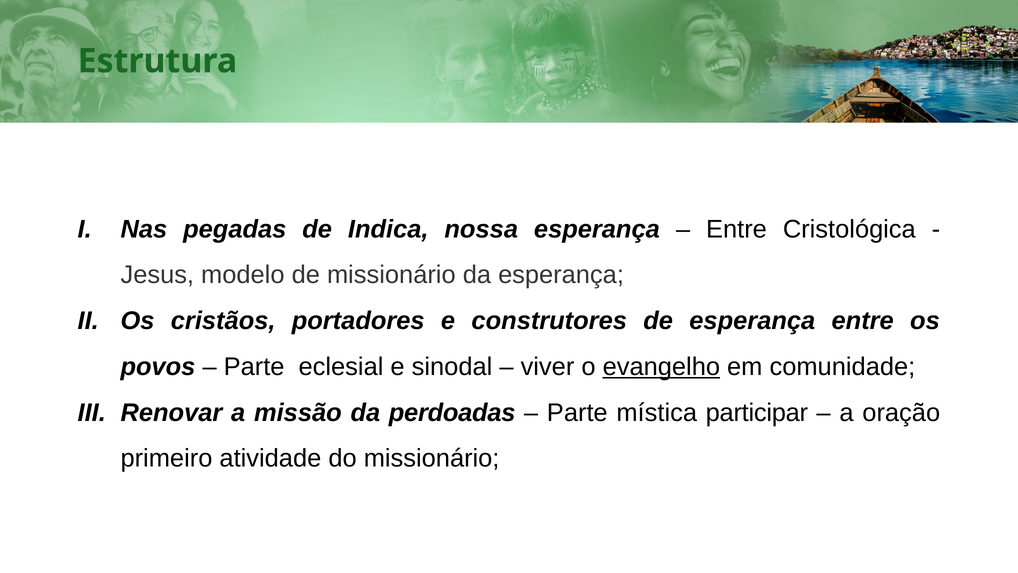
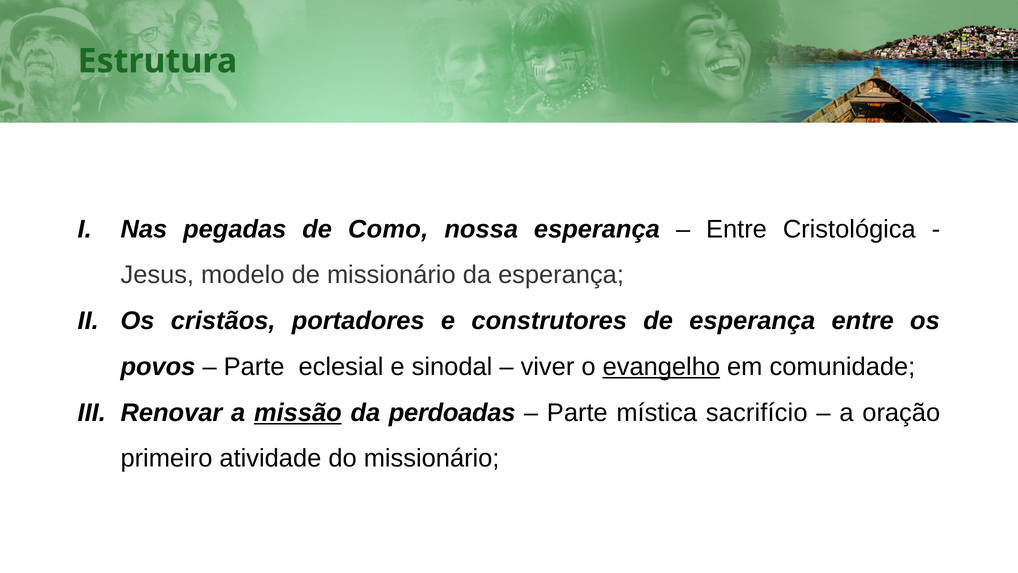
Indica: Indica -> Como (388, 229)
missão underline: none -> present (298, 412)
participar: participar -> sacrifício (757, 412)
